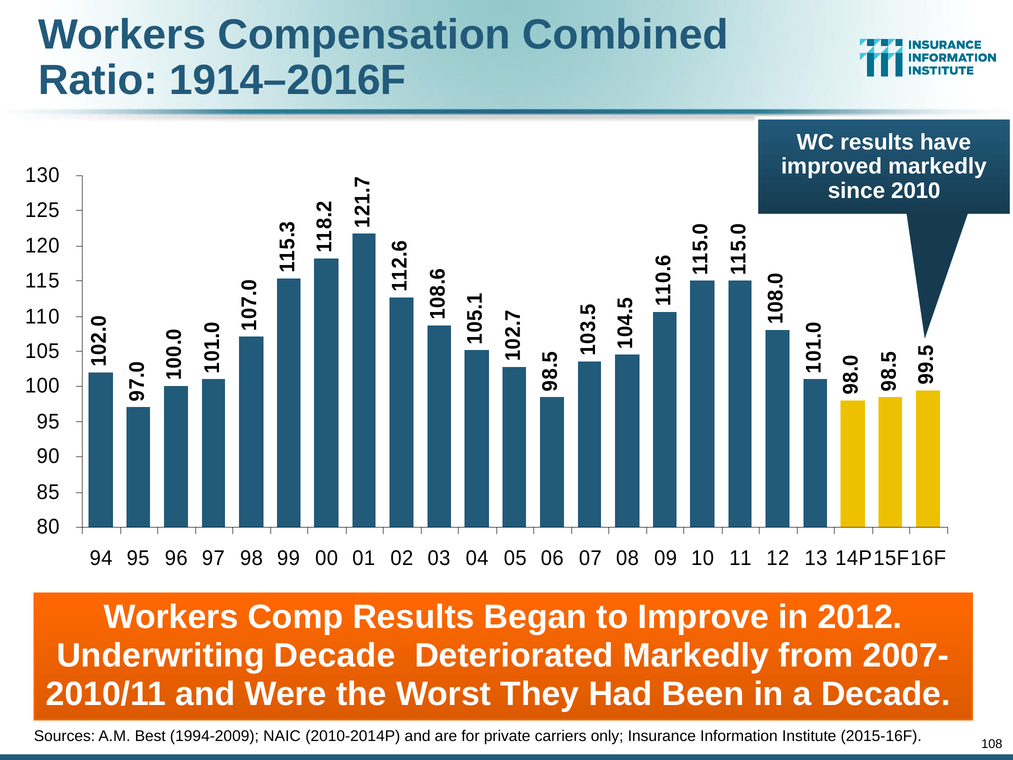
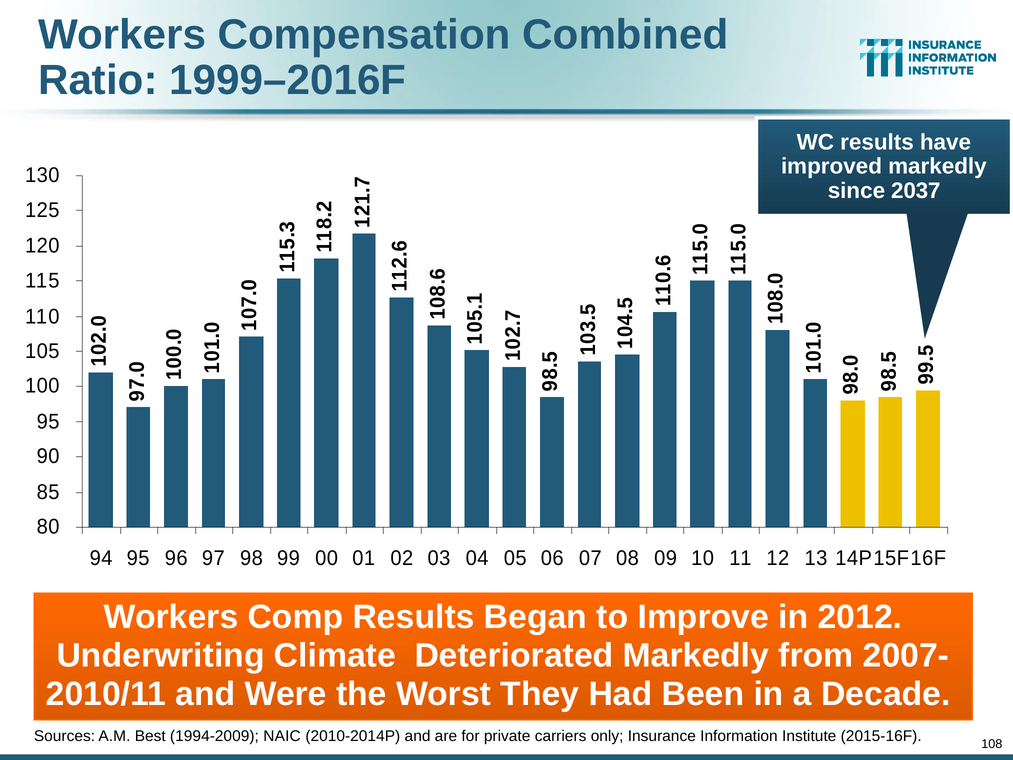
1914–2016F: 1914–2016F -> 1999–2016F (288, 80)
2010: 2010 -> 2037 (916, 191)
Underwriting Decade: Decade -> Climate (335, 656)
